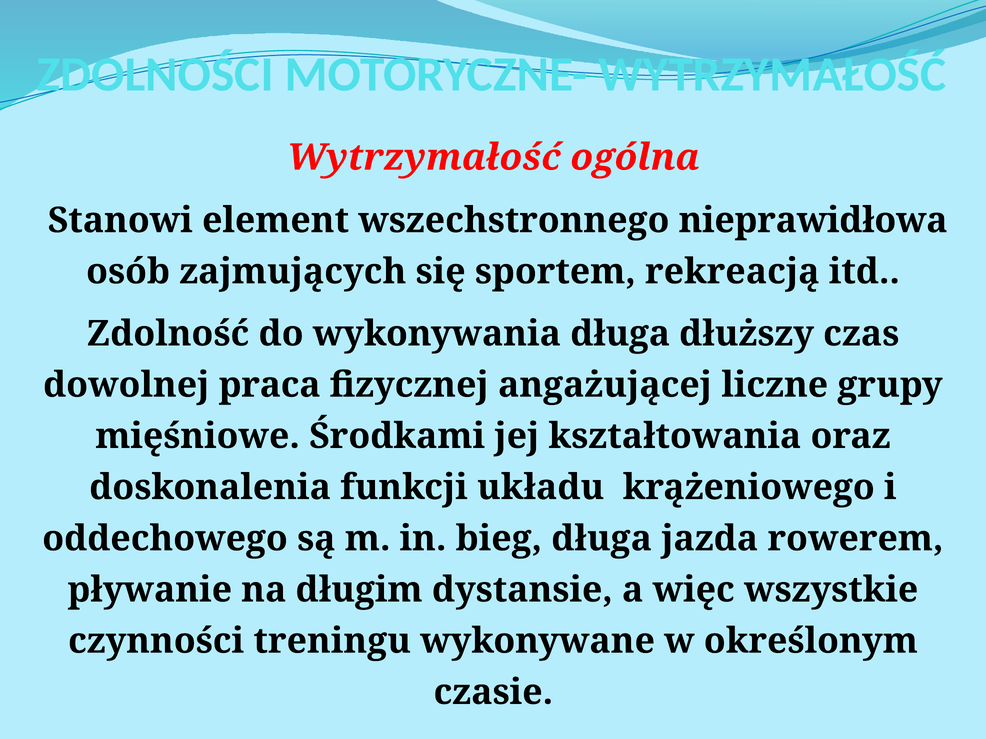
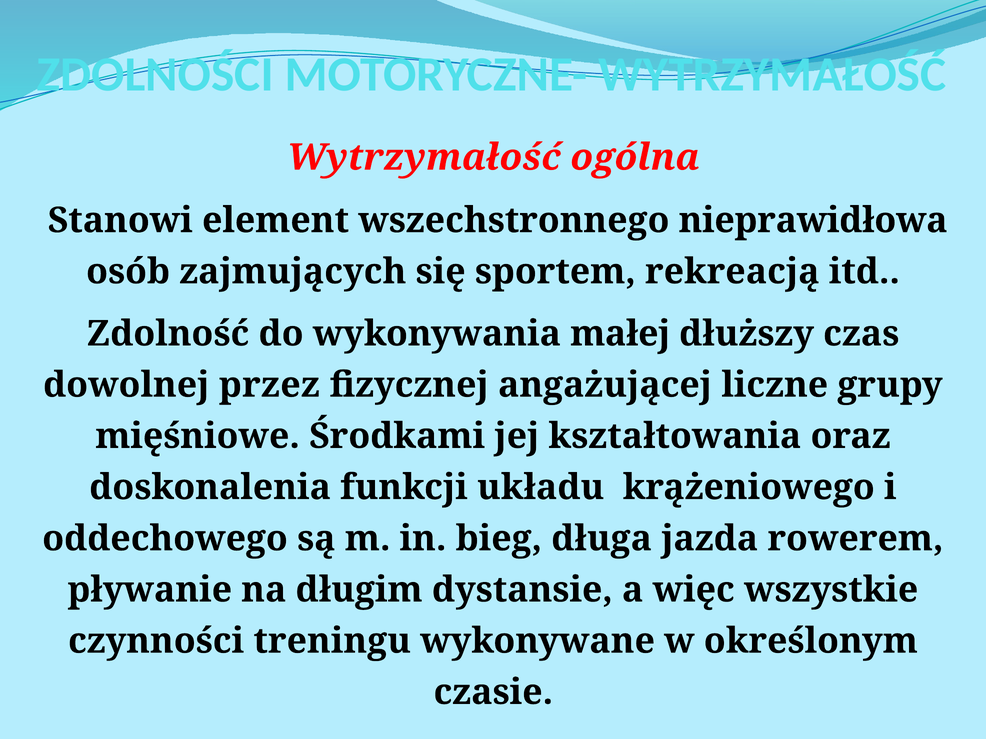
wykonywania długa: długa -> małej (620, 334)
praca: praca -> przez (269, 385)
